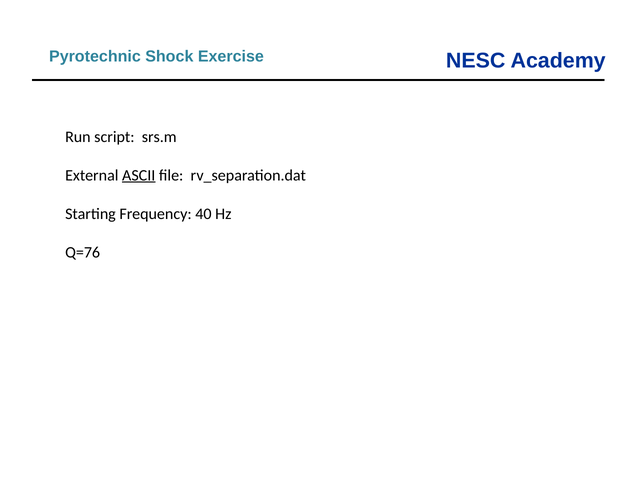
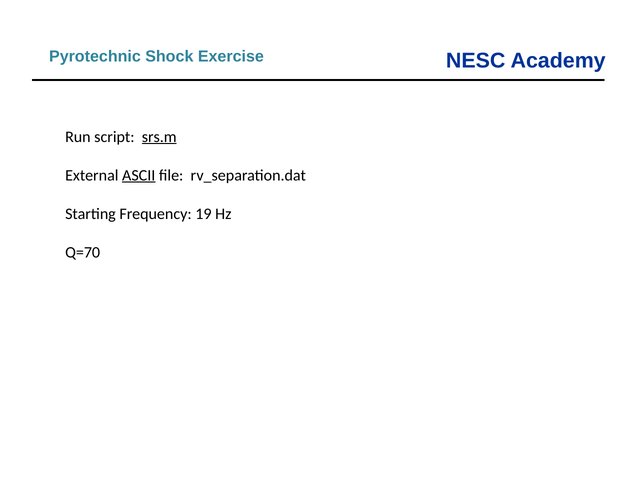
srs.m underline: none -> present (159, 137)
40: 40 -> 19 (203, 214)
Q=76: Q=76 -> Q=70 (83, 252)
